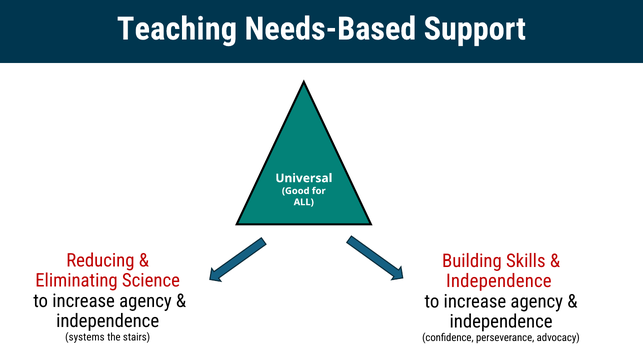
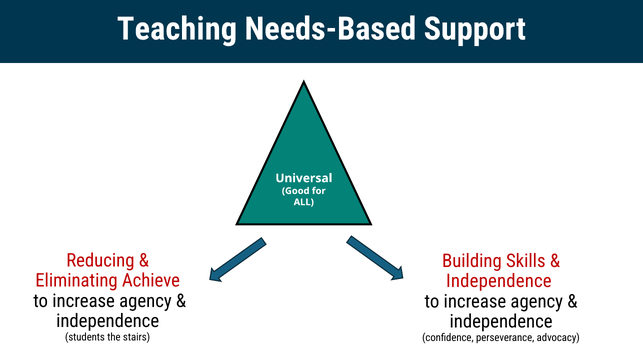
Science: Science -> Achieve (151, 281)
systems: systems -> students (85, 338)
